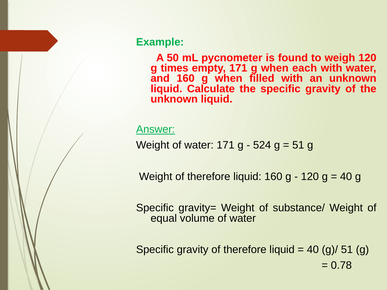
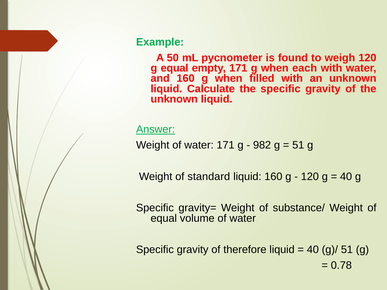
g times: times -> equal (175, 68)
524: 524 -> 982 (262, 145)
Weight of therefore: therefore -> standard (209, 177)
